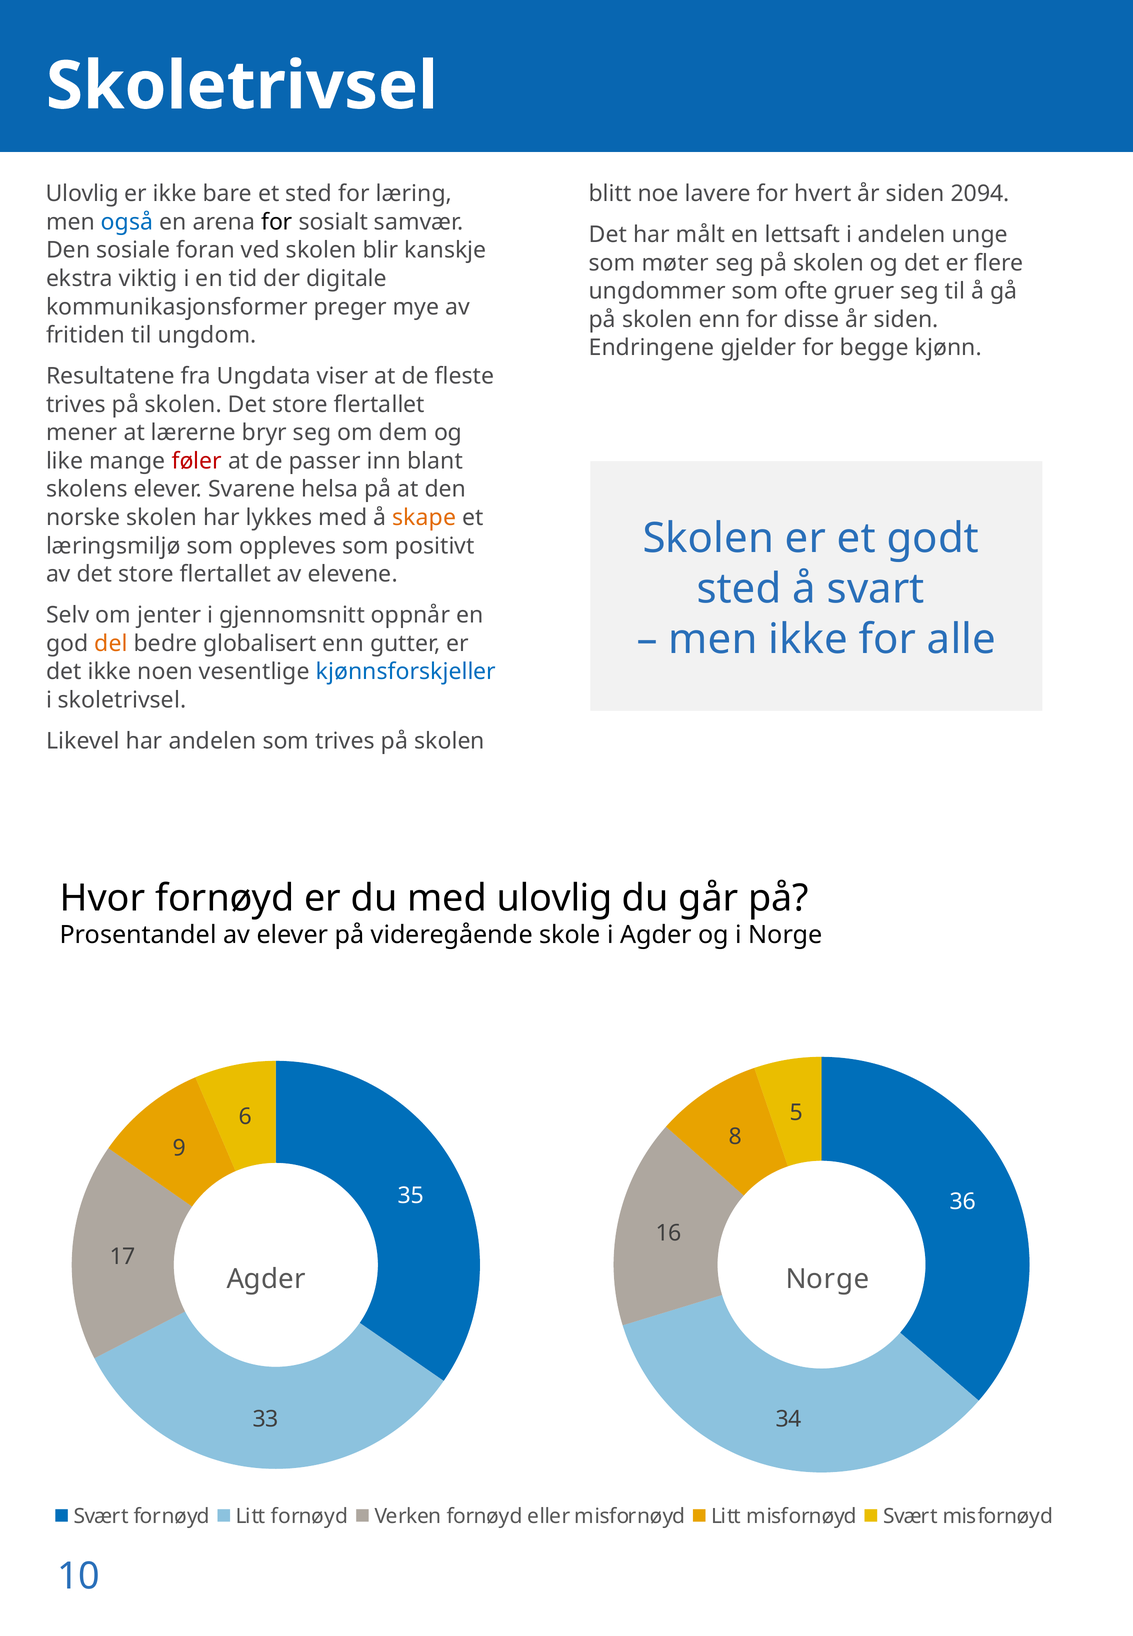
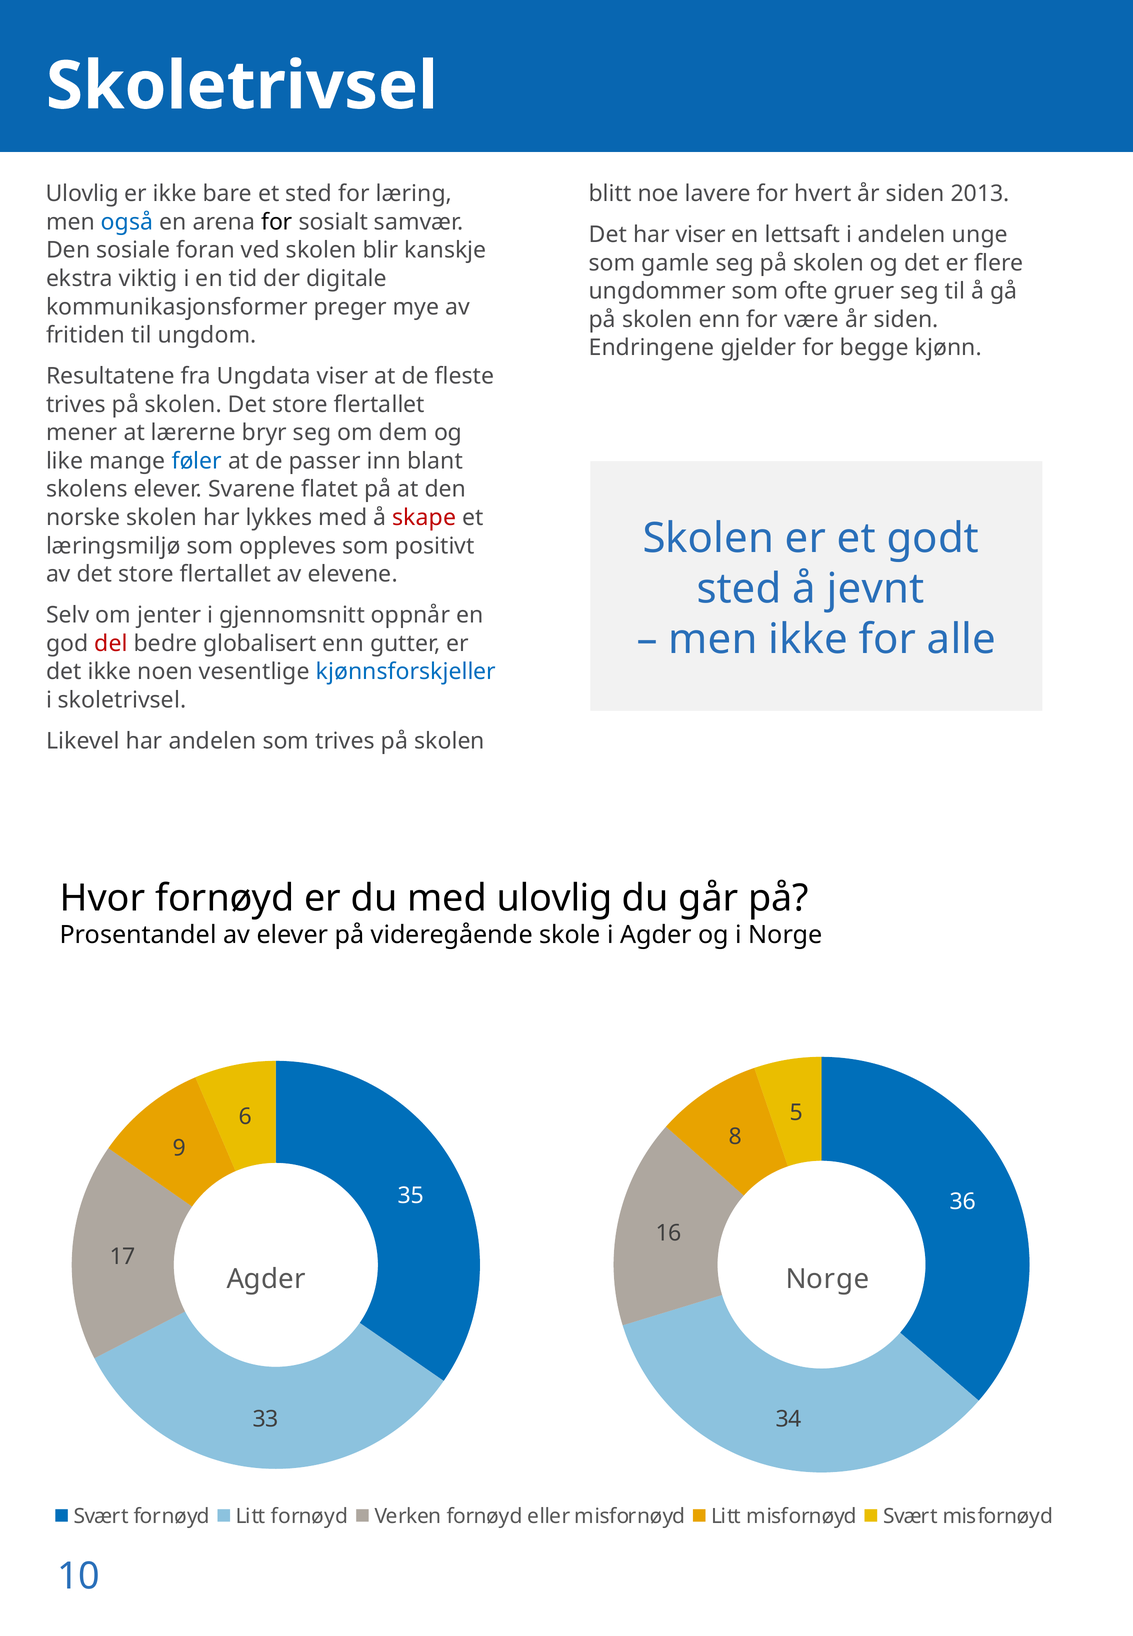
2094: 2094 -> 2013 (980, 194)
har målt: målt -> viser (701, 235)
møter: møter -> gamle (675, 263)
disse: disse -> være (811, 320)
føler colour: red -> blue (197, 461)
helsa: helsa -> flatet (330, 490)
skape colour: orange -> red (424, 518)
svart: svart -> jevnt (876, 589)
del colour: orange -> red (111, 644)
